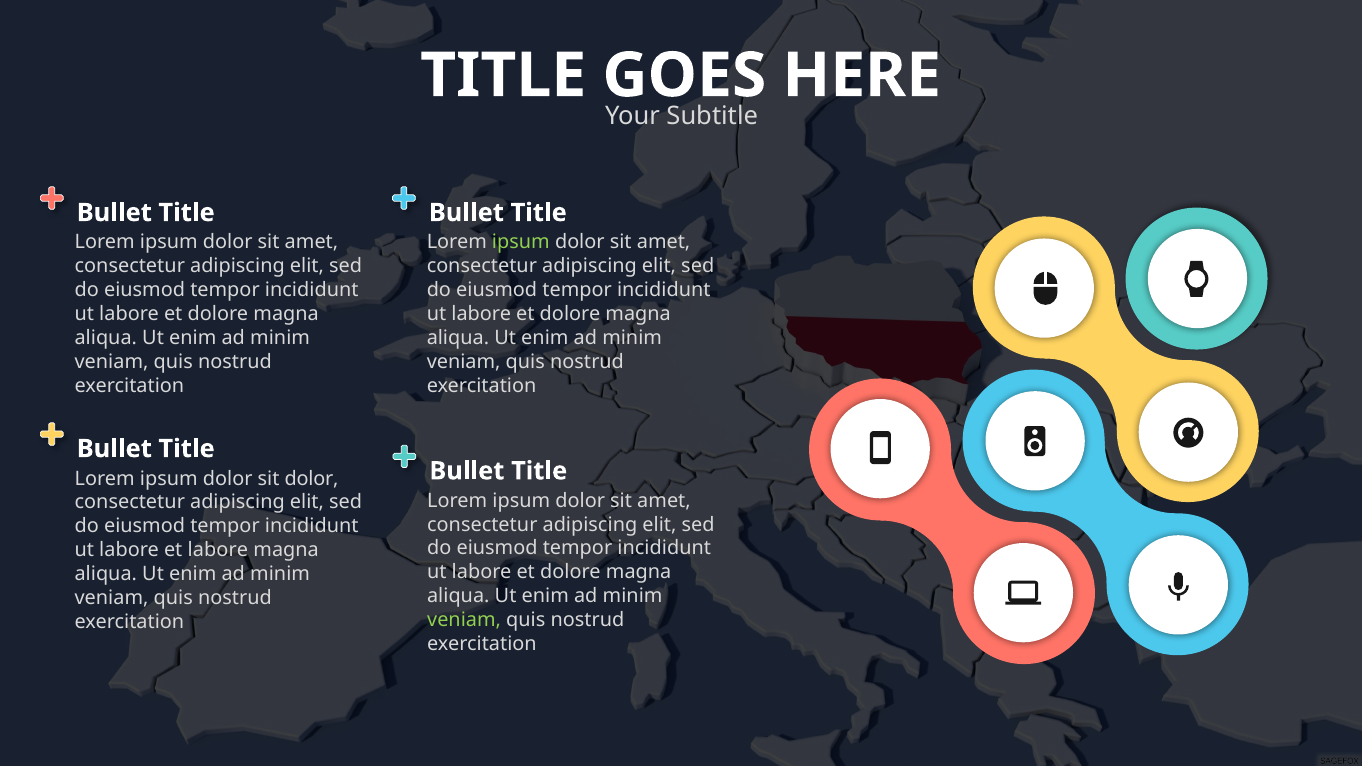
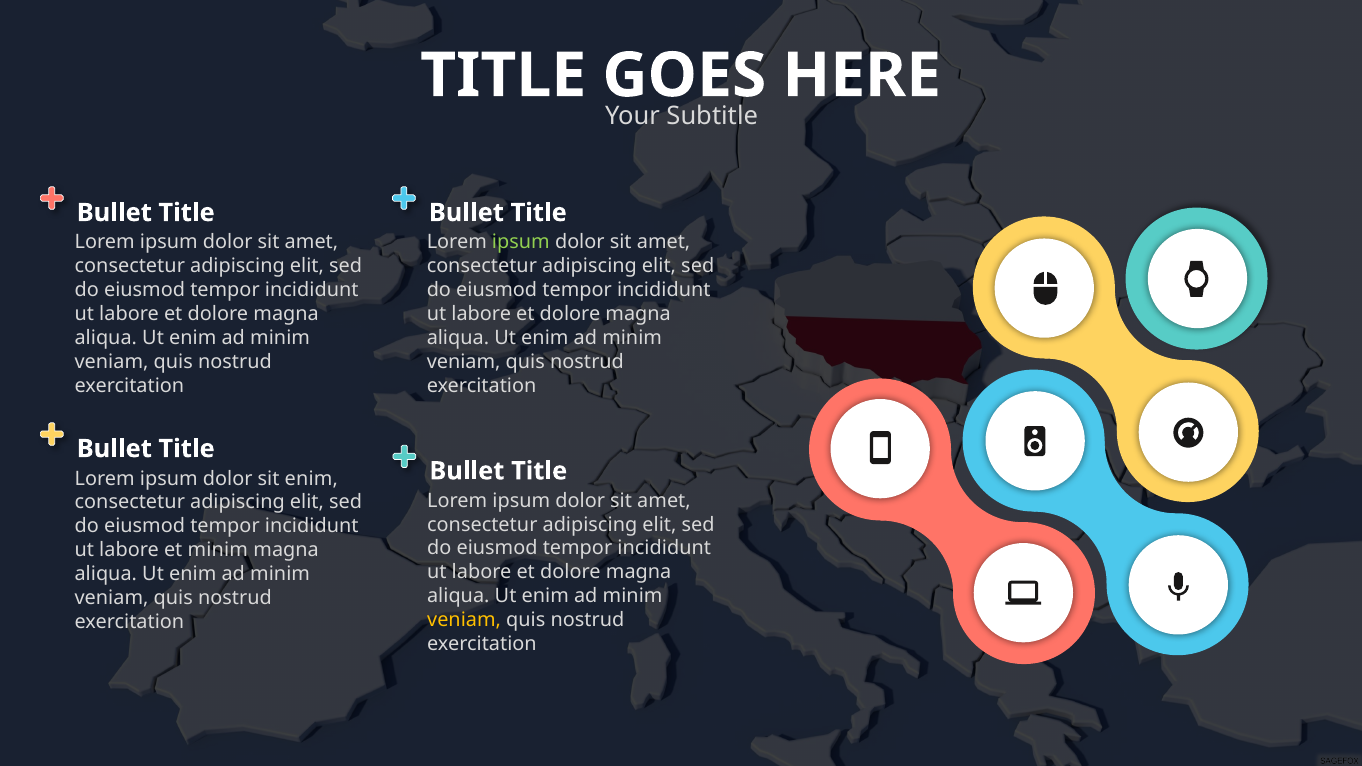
sit dolor: dolor -> enim (311, 479)
et labore: labore -> minim (218, 550)
veniam colour: light green -> yellow (464, 620)
